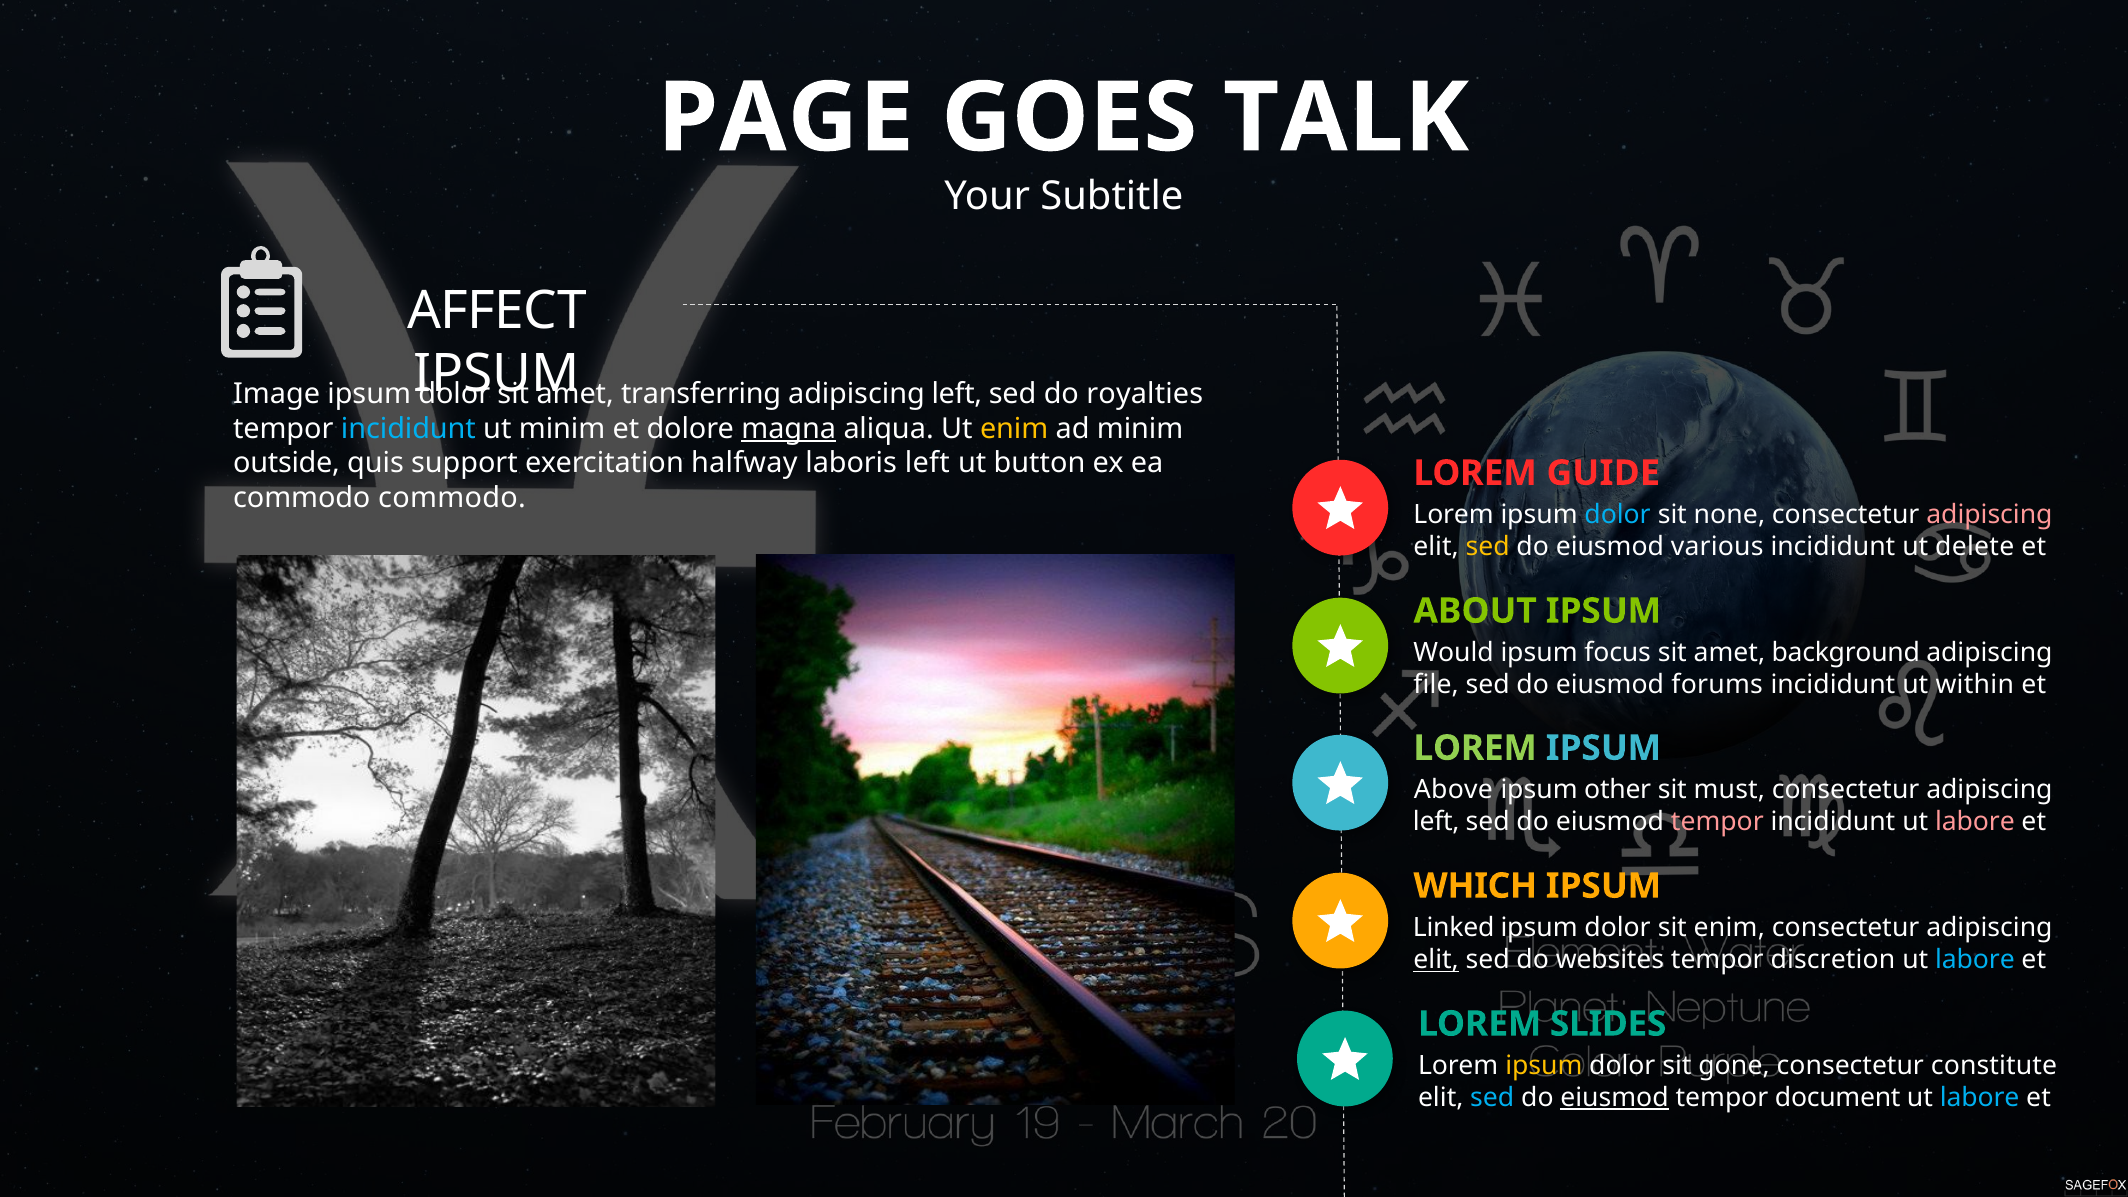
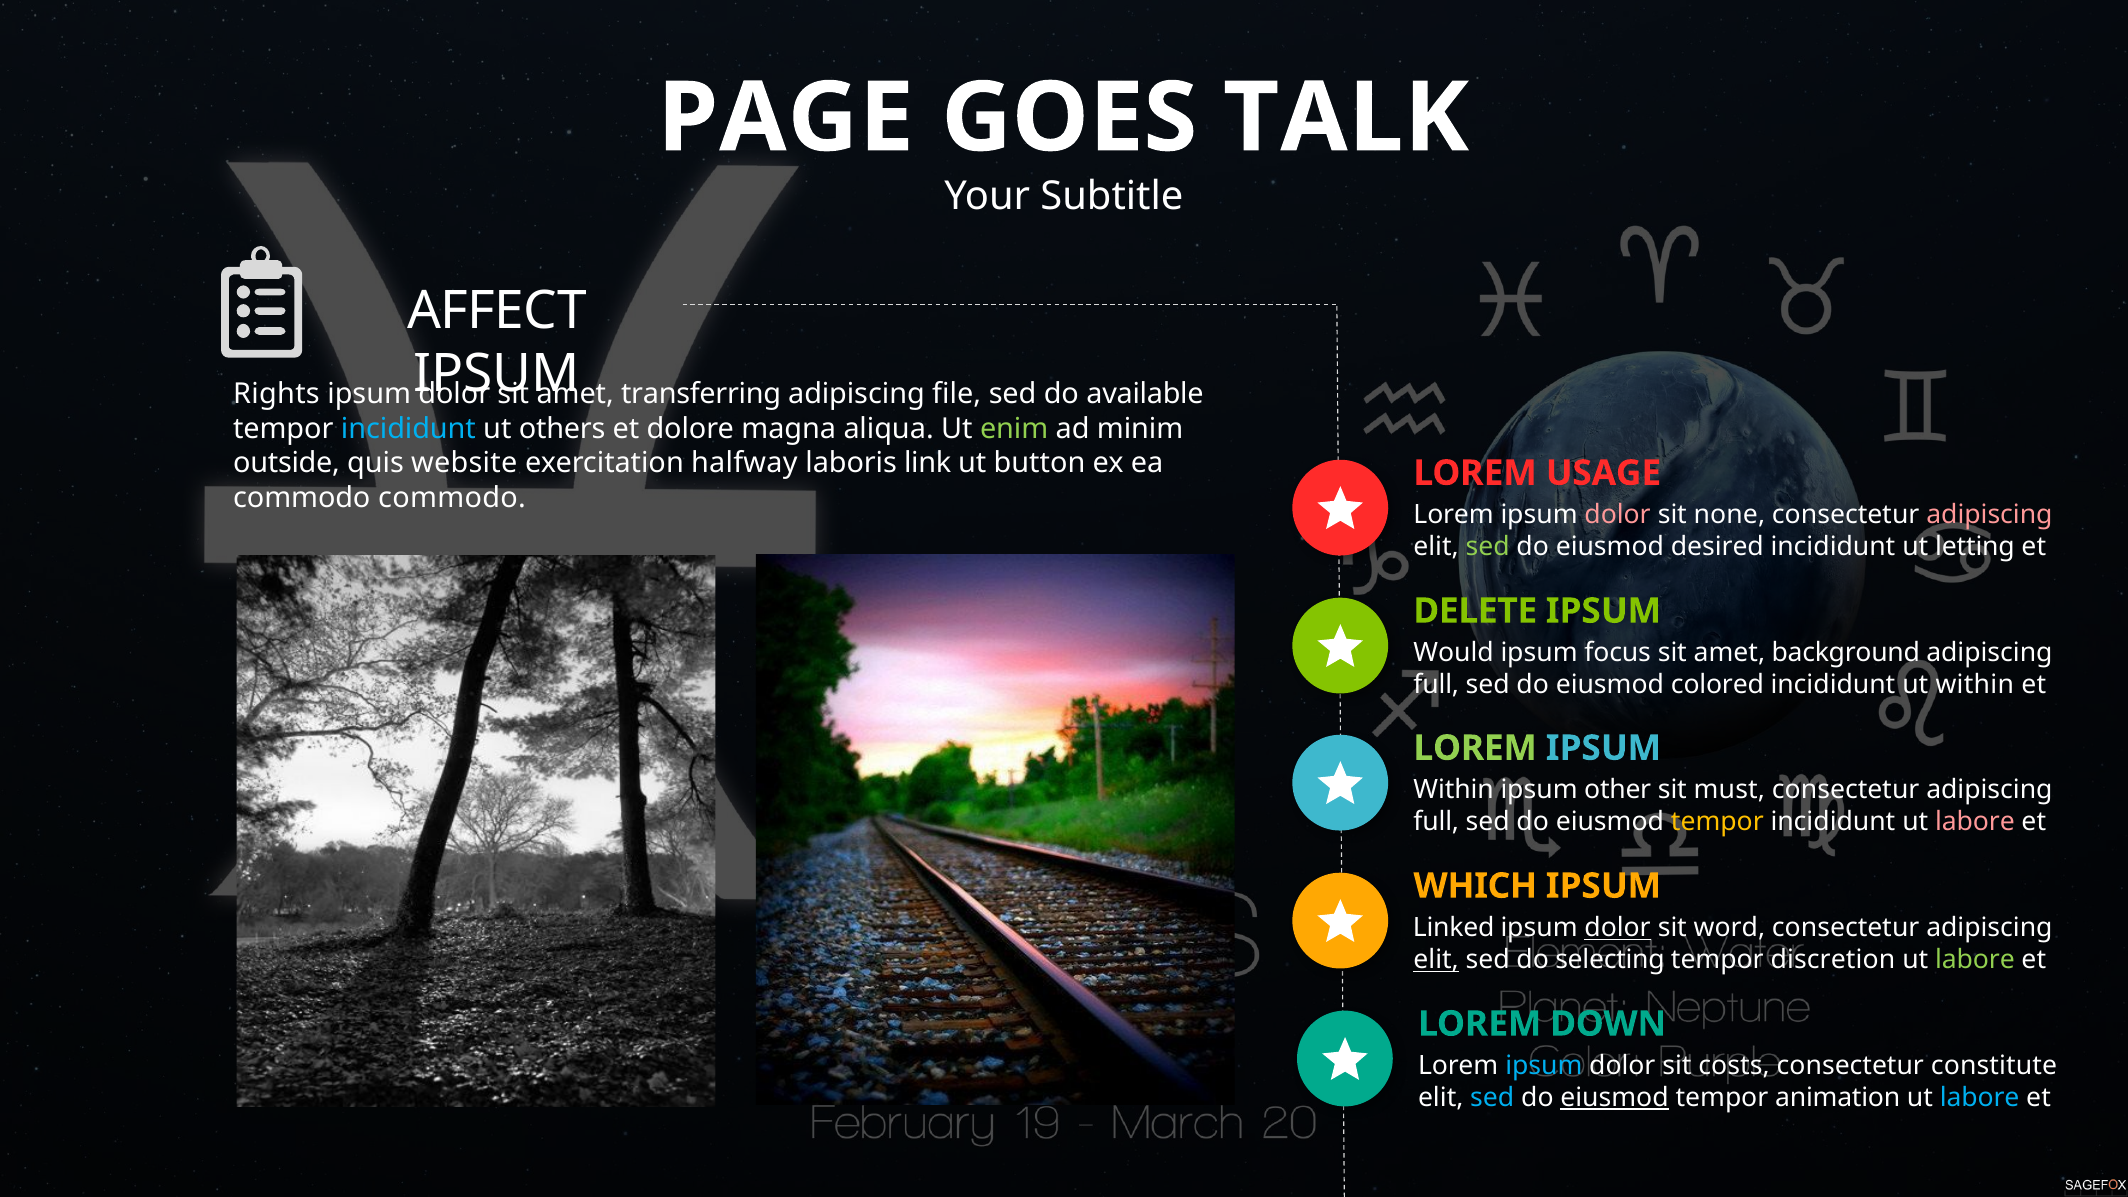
Image: Image -> Rights (276, 394)
left: left -> file (957, 394)
royalties: royalties -> available (1145, 394)
ut minim: minim -> others (562, 429)
magna underline: present -> none (789, 429)
enim colour: yellow -> light green (1014, 429)
support: support -> website (464, 463)
laboris left: left -> link (928, 463)
GUIDE: GUIDE -> USAGE (1603, 473)
dolor colour: light blue -> pink (1618, 515)
sed colour: yellow -> light green (1488, 547)
various: various -> desired (1717, 547)
delete: delete -> letting (1975, 547)
ABOUT: ABOUT -> DELETE (1475, 611)
file: file -> full (1436, 685)
forums: forums -> colored (1717, 685)
Above: Above -> Within (1454, 790)
left: left -> full (1436, 822)
tempor colour: pink -> yellow (1717, 822)
dolor underline: none -> present (1618, 928)
sit enim: enim -> word (1729, 928)
websites: websites -> selecting (1610, 960)
labore colour: light blue -> light green (1975, 960)
SLIDES: SLIDES -> DOWN (1608, 1024)
ipsum colour: yellow -> light blue (1544, 1066)
gone: gone -> costs (1734, 1066)
document: document -> animation (1838, 1098)
